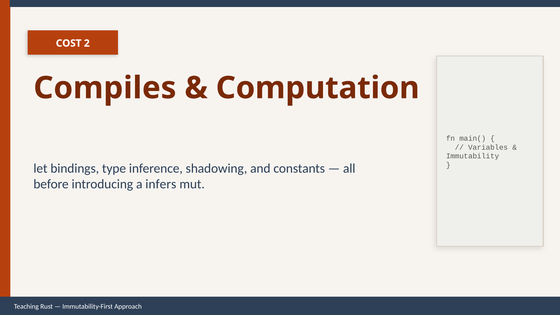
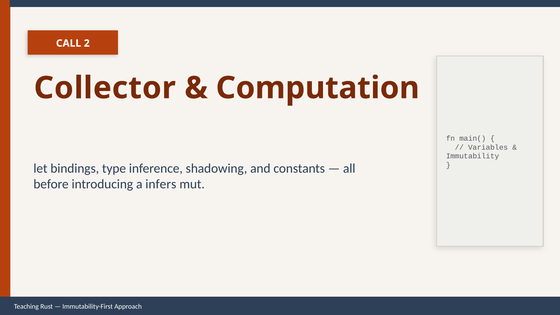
COST: COST -> CALL (69, 43)
Compiles: Compiles -> Collector (105, 88)
